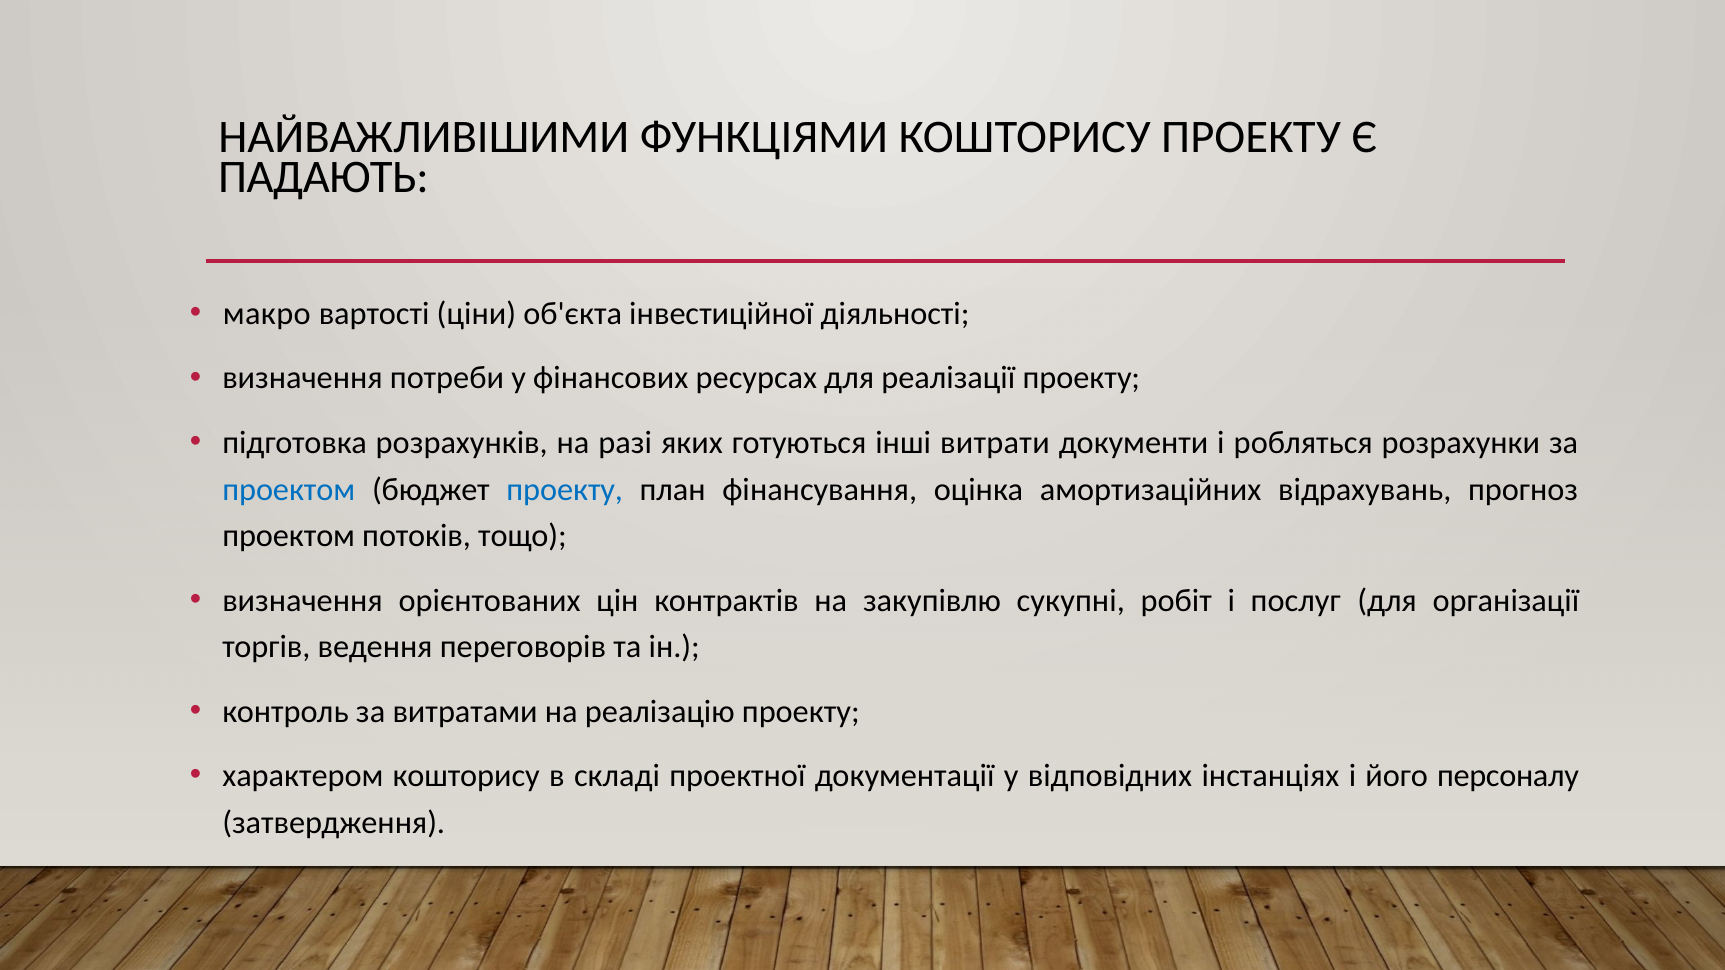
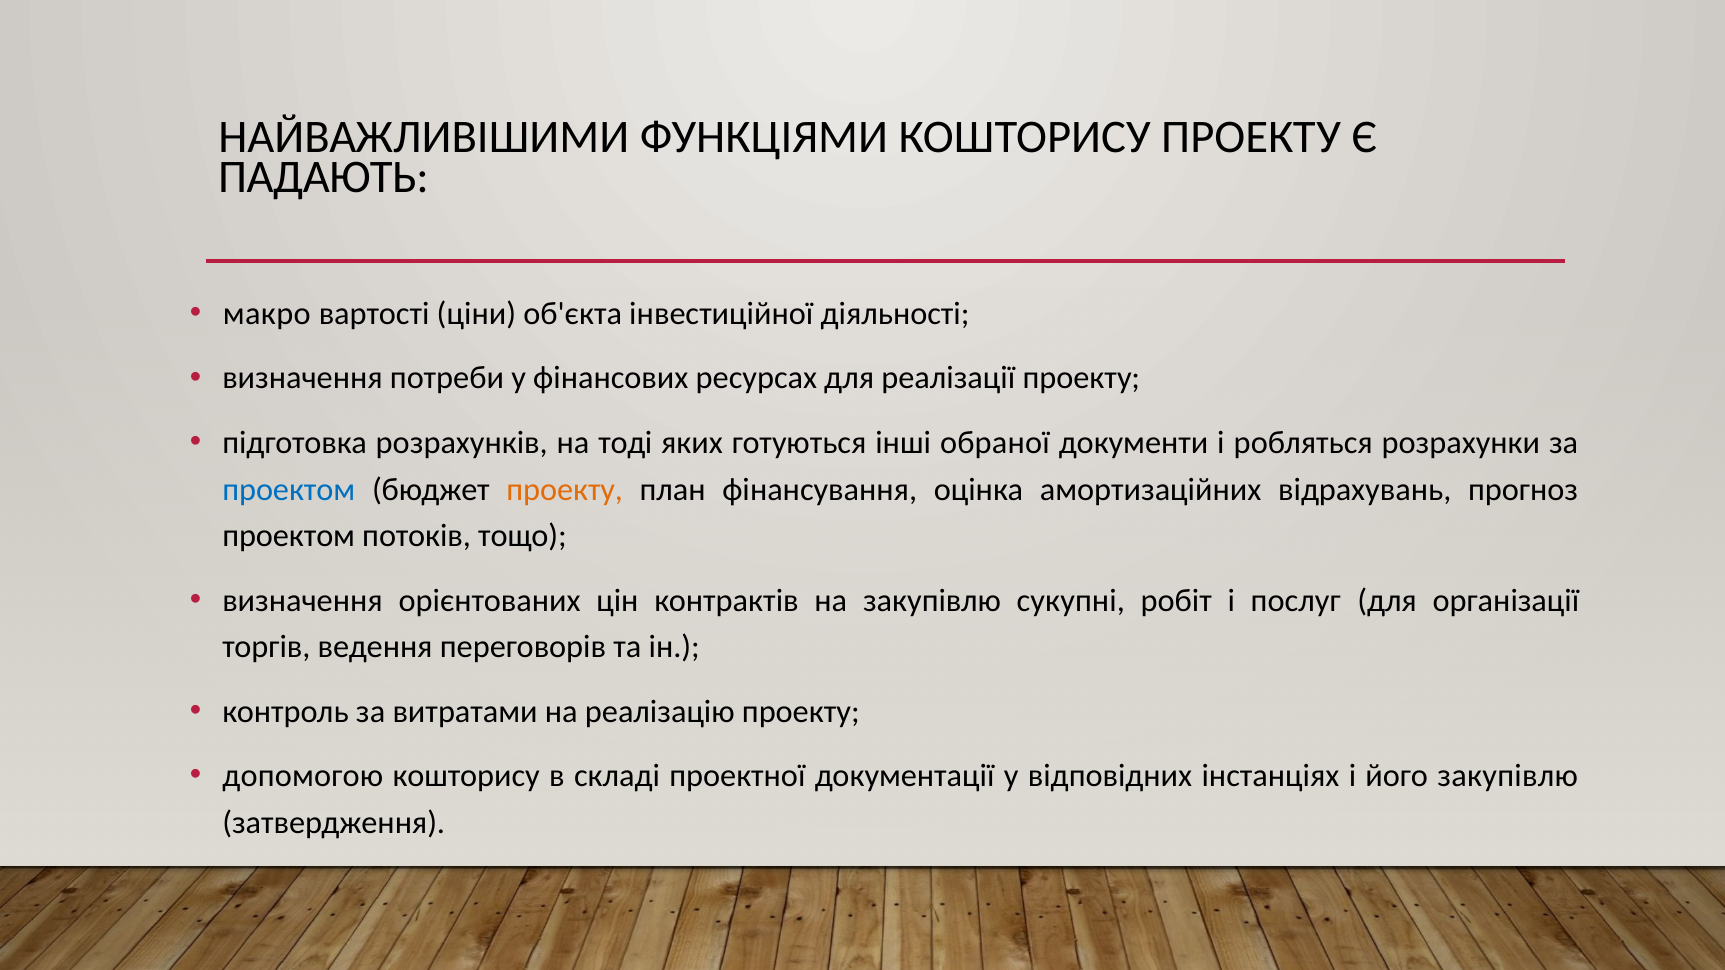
разі: разі -> тоді (625, 443)
витрати: витрати -> обраної (995, 443)
проекту colour: blue -> orange (565, 490)
характером: характером -> допомогою (303, 776)
його персоналу: персоналу -> закупівлю (1508, 776)
